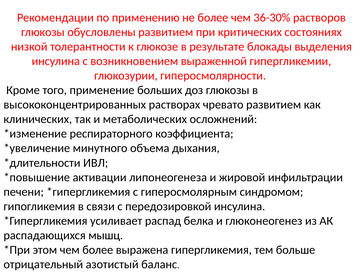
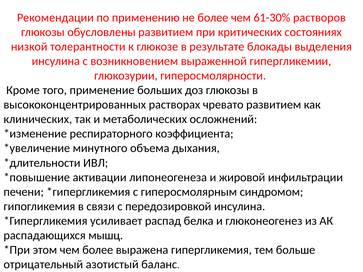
36-30%: 36-30% -> 61-30% (272, 18)
